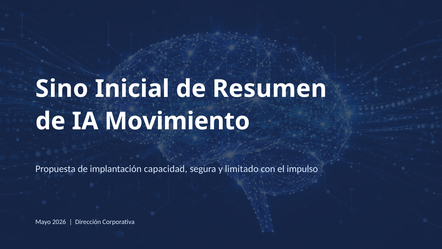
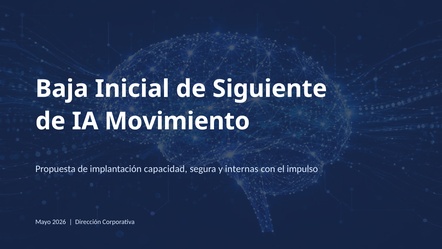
Sino: Sino -> Baja (62, 89)
Resumen: Resumen -> Siguiente (270, 89)
limitado: limitado -> internas (242, 169)
